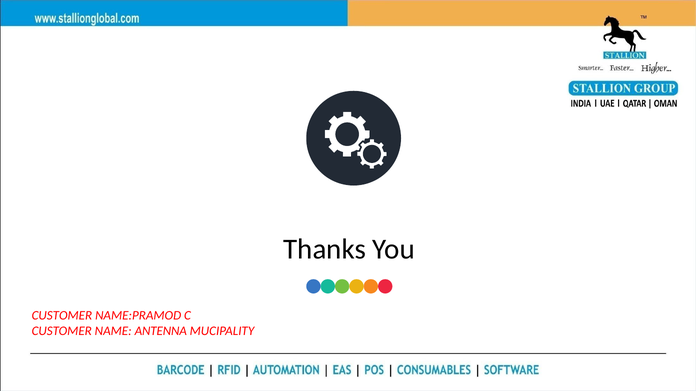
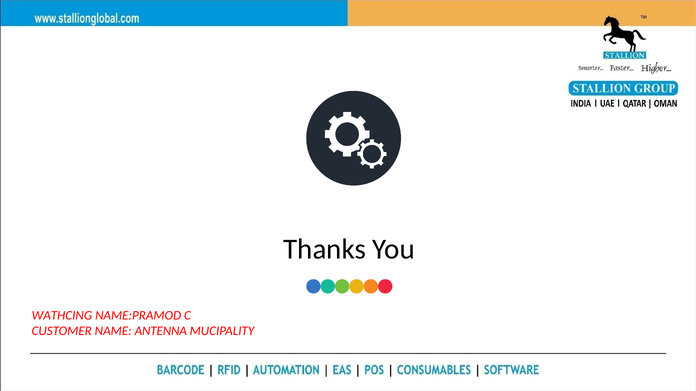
CUSTOMER: CUSTOMER -> WATHCING (62, 316)
